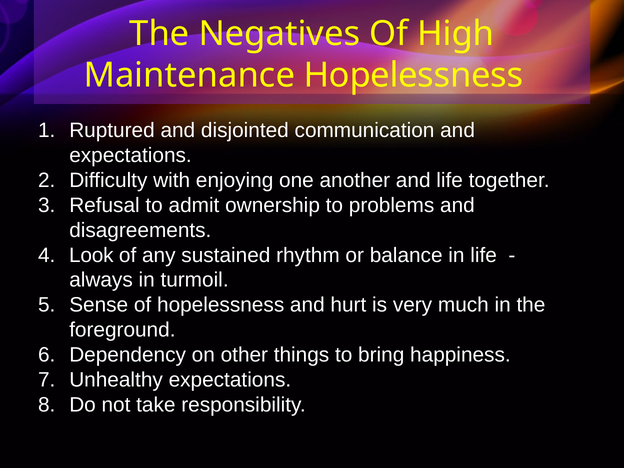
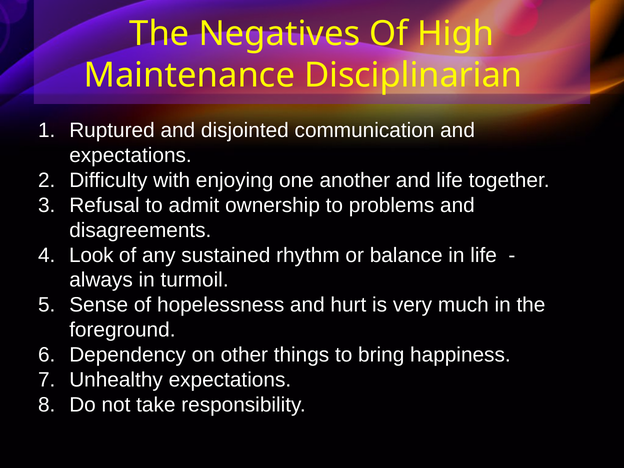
Maintenance Hopelessness: Hopelessness -> Disciplinarian (413, 75)
